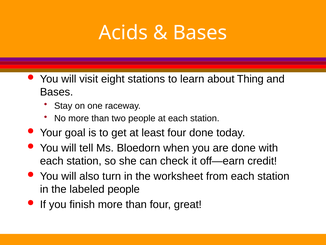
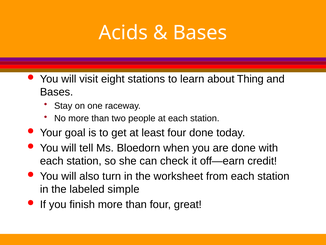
labeled people: people -> simple (124, 189)
